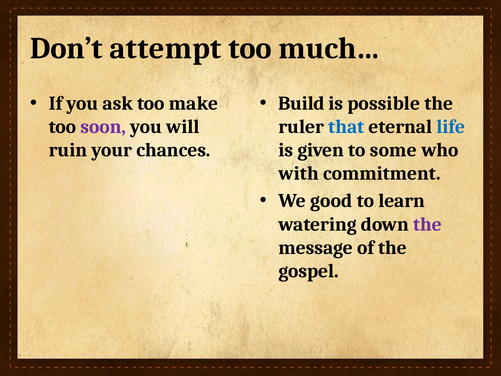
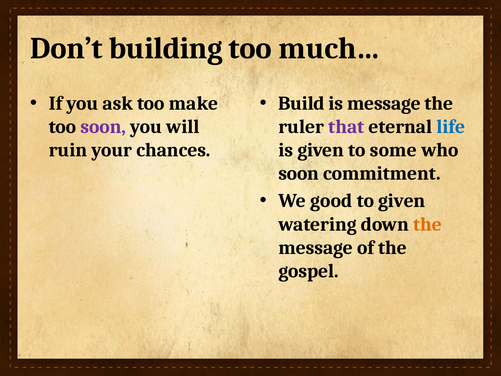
attempt: attempt -> building (166, 48)
is possible: possible -> message (384, 103)
that colour: blue -> purple (346, 127)
with: with -> soon (299, 173)
to learn: learn -> given (402, 201)
the colour: purple -> orange (428, 224)
